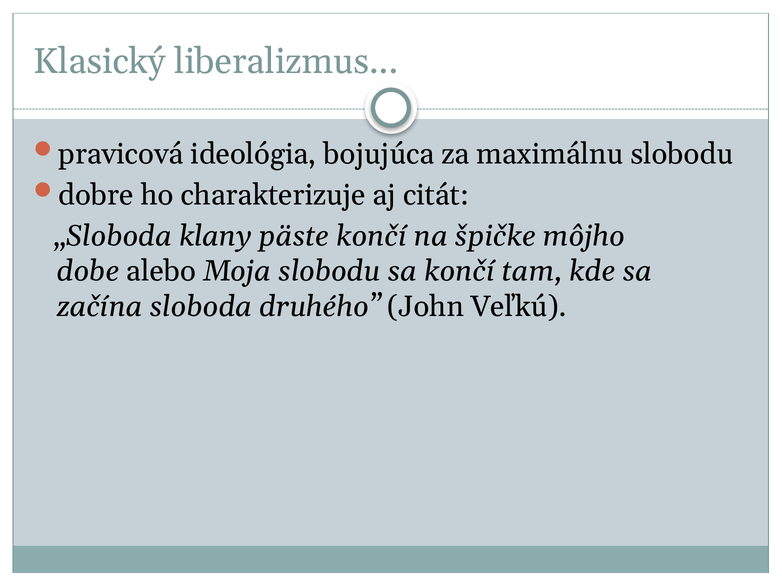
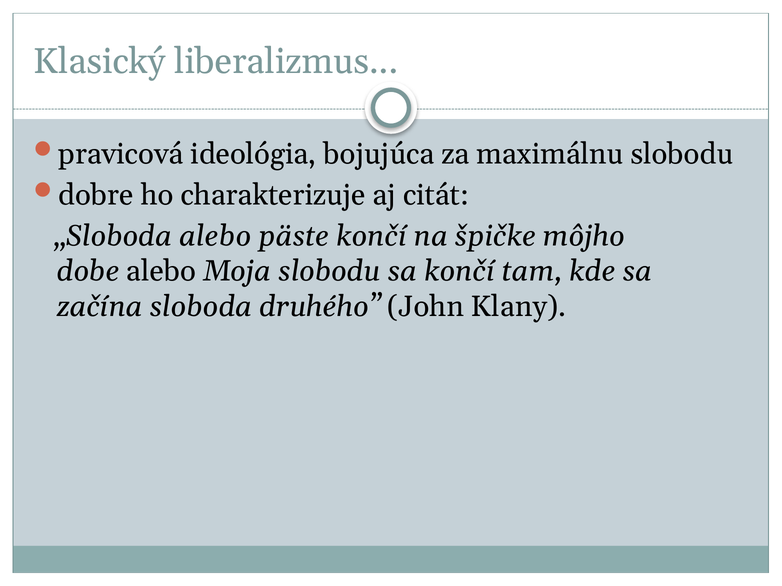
„Sloboda klany: klany -> alebo (215, 236)
Veľkú: Veľkú -> Klany (519, 307)
